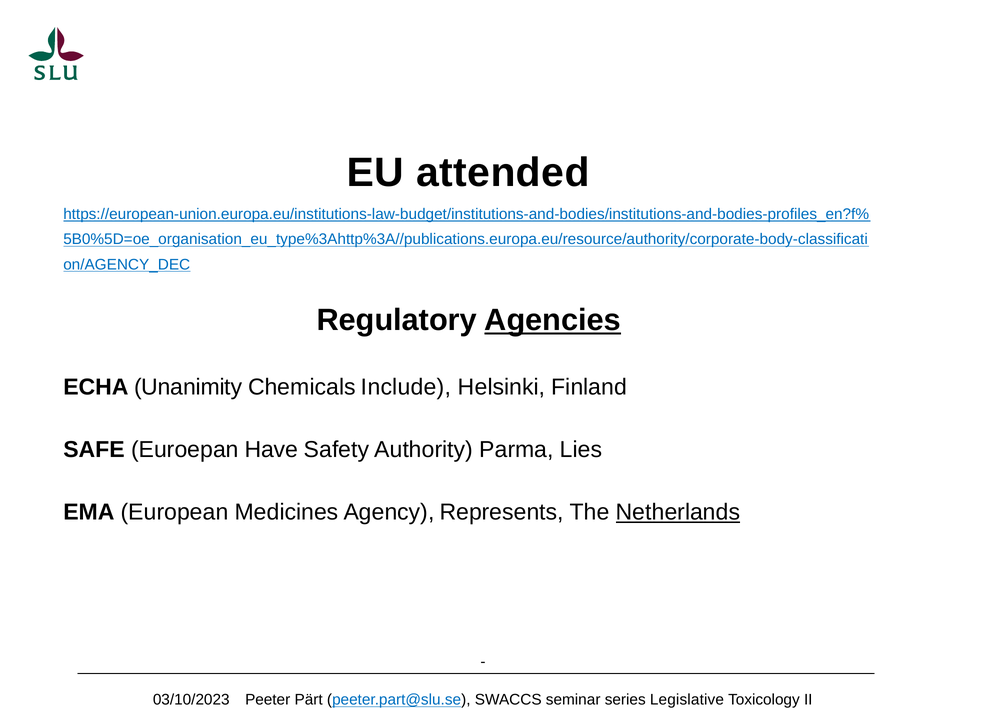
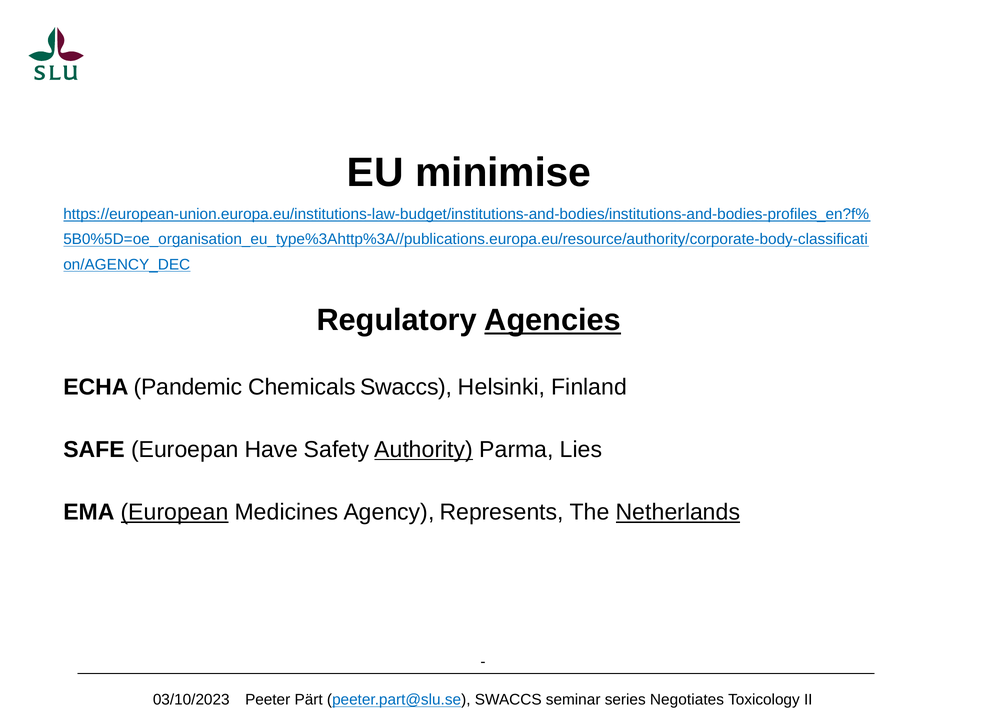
attended: attended -> minimise (503, 172)
Unanimity: Unanimity -> Pandemic (188, 387)
Chemicals Include: Include -> Swaccs (406, 387)
Authority underline: none -> present (424, 450)
European underline: none -> present (175, 512)
Legislative: Legislative -> Negotiates (687, 700)
